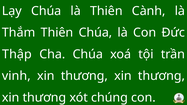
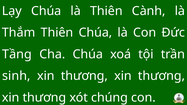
Thập: Thập -> Tầng (17, 54)
vinh: vinh -> sinh (16, 76)
